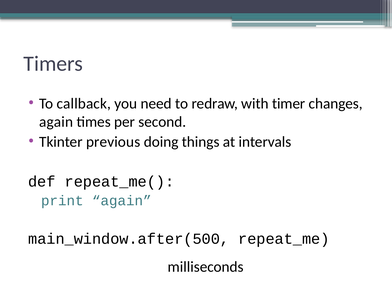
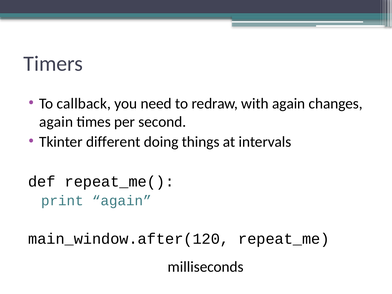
with timer: timer -> again (289, 104)
previous: previous -> different (113, 142)
main_window.after(500: main_window.after(500 -> main_window.after(120 (129, 239)
